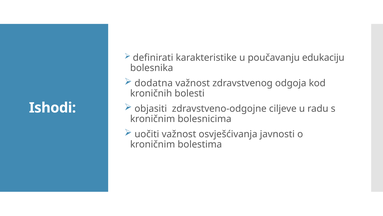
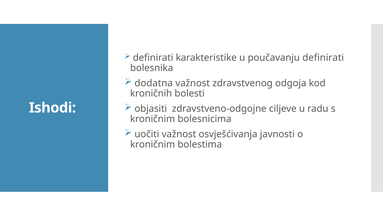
poučavanju edukaciju: edukaciju -> definirati (323, 57)
